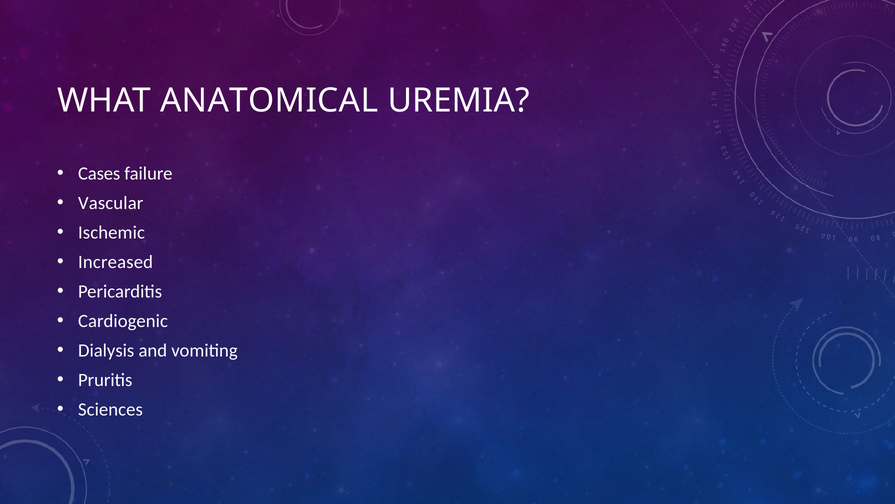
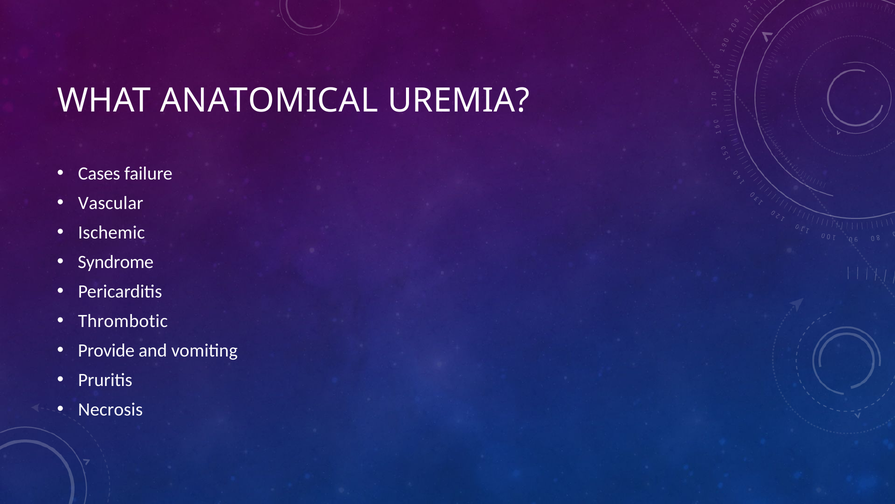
Increased: Increased -> Syndrome (116, 262)
Cardiogenic: Cardiogenic -> Thrombotic (123, 321)
Dialysis: Dialysis -> Provide (106, 350)
Sciences: Sciences -> Necrosis (110, 409)
